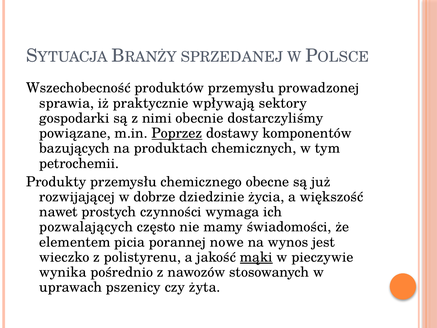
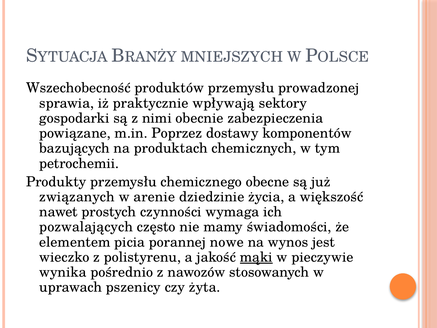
SPRZEDANEJ: SPRZEDANEJ -> MNIEJSZYCH (232, 57)
dostarczyliśmy: dostarczyliśmy -> zabezpieczenia (275, 118)
Poprzez underline: present -> none (177, 133)
rozwijającej: rozwijającej -> związanych (77, 197)
dobrze: dobrze -> arenie (154, 197)
